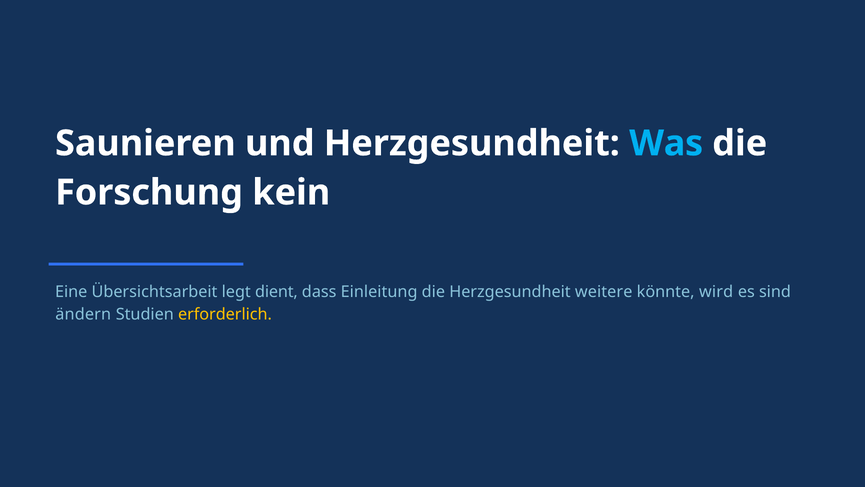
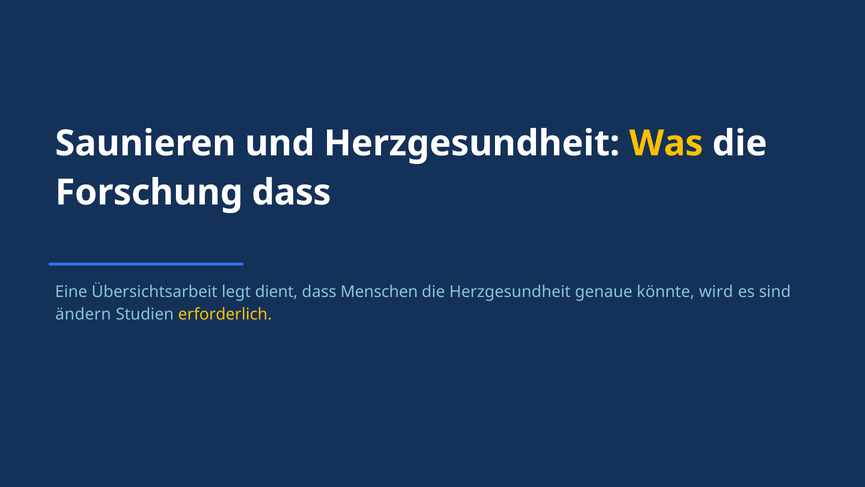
Was colour: light blue -> yellow (666, 143)
Forschung kein: kein -> dass (291, 192)
Einleitung: Einleitung -> Menschen (379, 292)
weitere: weitere -> genaue (604, 292)
